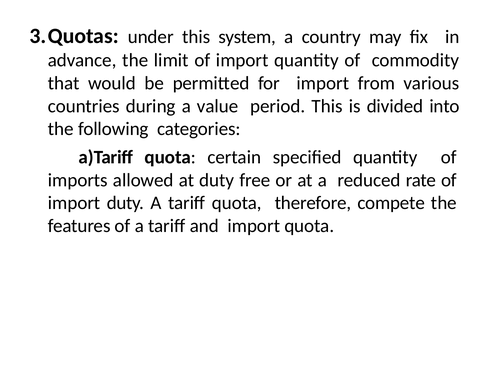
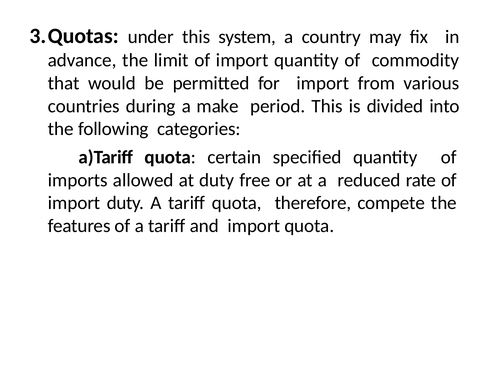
value: value -> make (218, 106)
